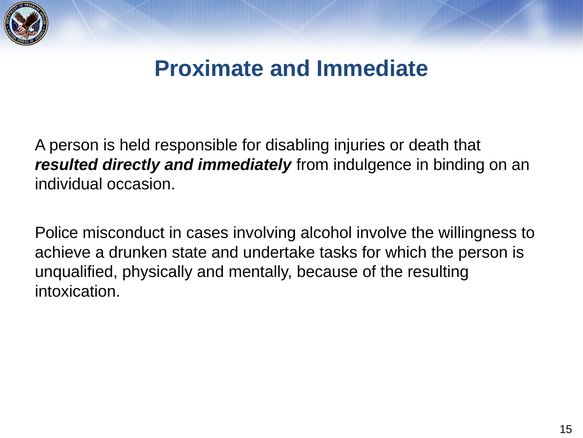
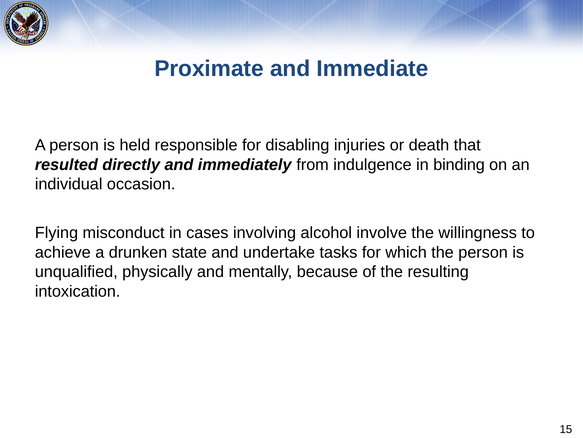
Police: Police -> Flying (56, 233)
